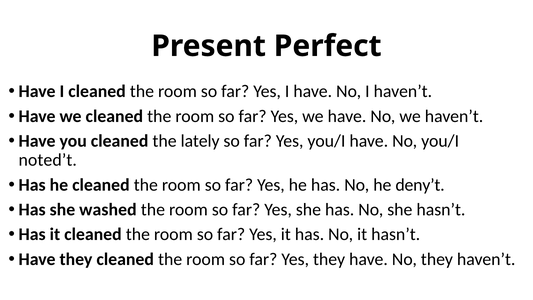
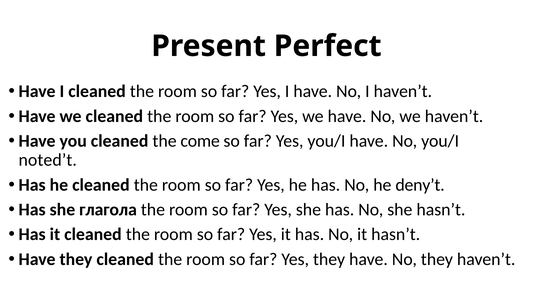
lately: lately -> come (200, 141)
washed: washed -> глагола (108, 210)
